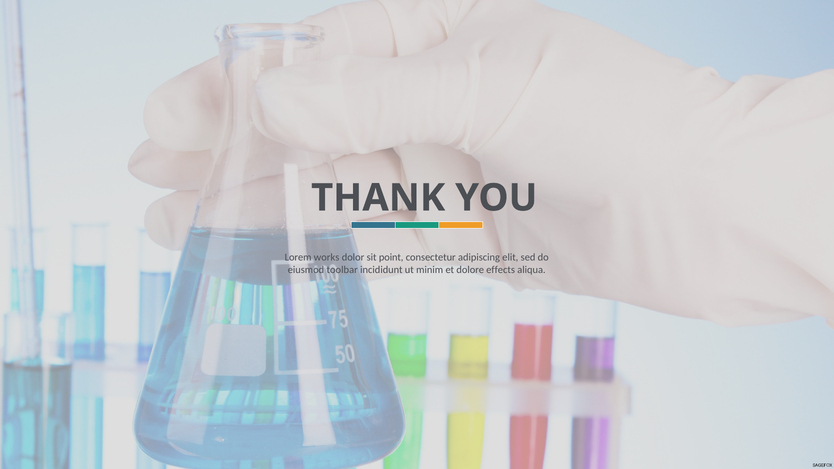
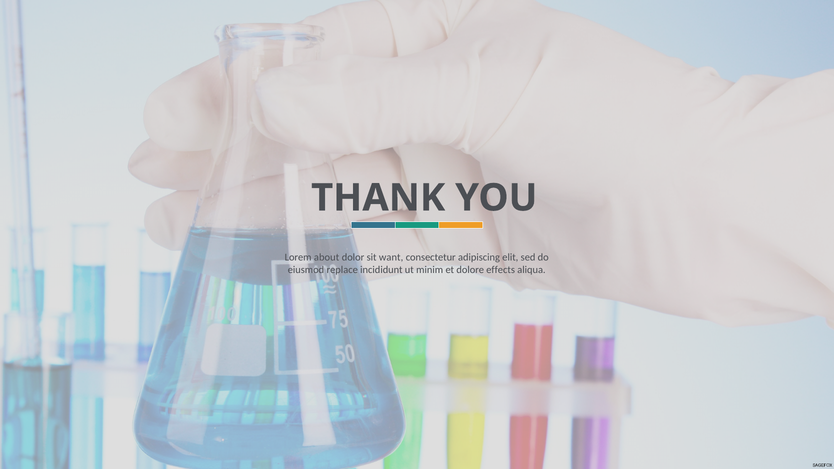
works: works -> about (327, 257)
point: point -> want (391, 257)
toolbar: toolbar -> replace (342, 270)
